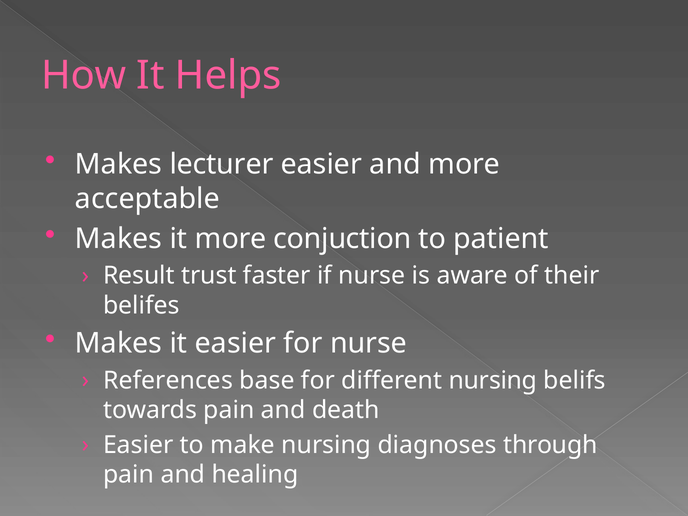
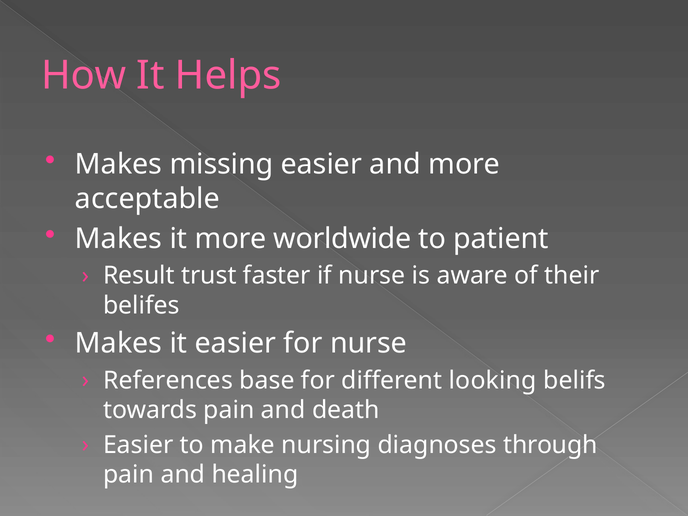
lecturer: lecturer -> missing (221, 164)
conjuction: conjuction -> worldwide (342, 239)
different nursing: nursing -> looking (493, 380)
